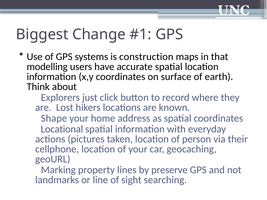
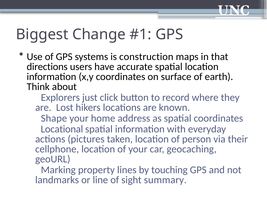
modelling: modelling -> directions (47, 67)
preserve: preserve -> touching (169, 170)
searching: searching -> summary (165, 180)
